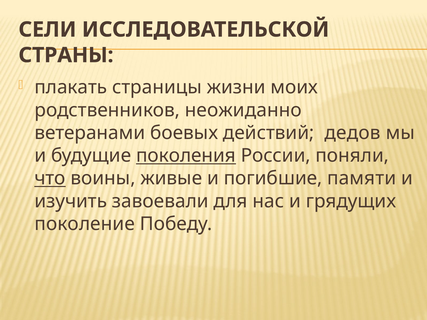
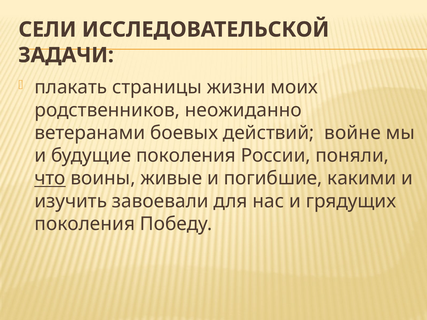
СТРАНЫ: СТРАНЫ -> ЗАДАЧИ (66, 55)
дедов: дедов -> войне (353, 133)
поколения underline: present -> none (186, 156)
памяти: памяти -> какими (362, 179)
поколение: поколение -> поколения (85, 224)
